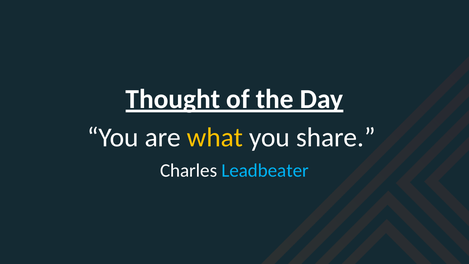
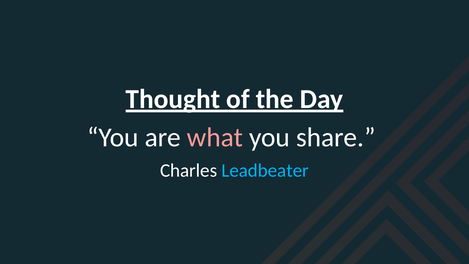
what colour: yellow -> pink (215, 137)
